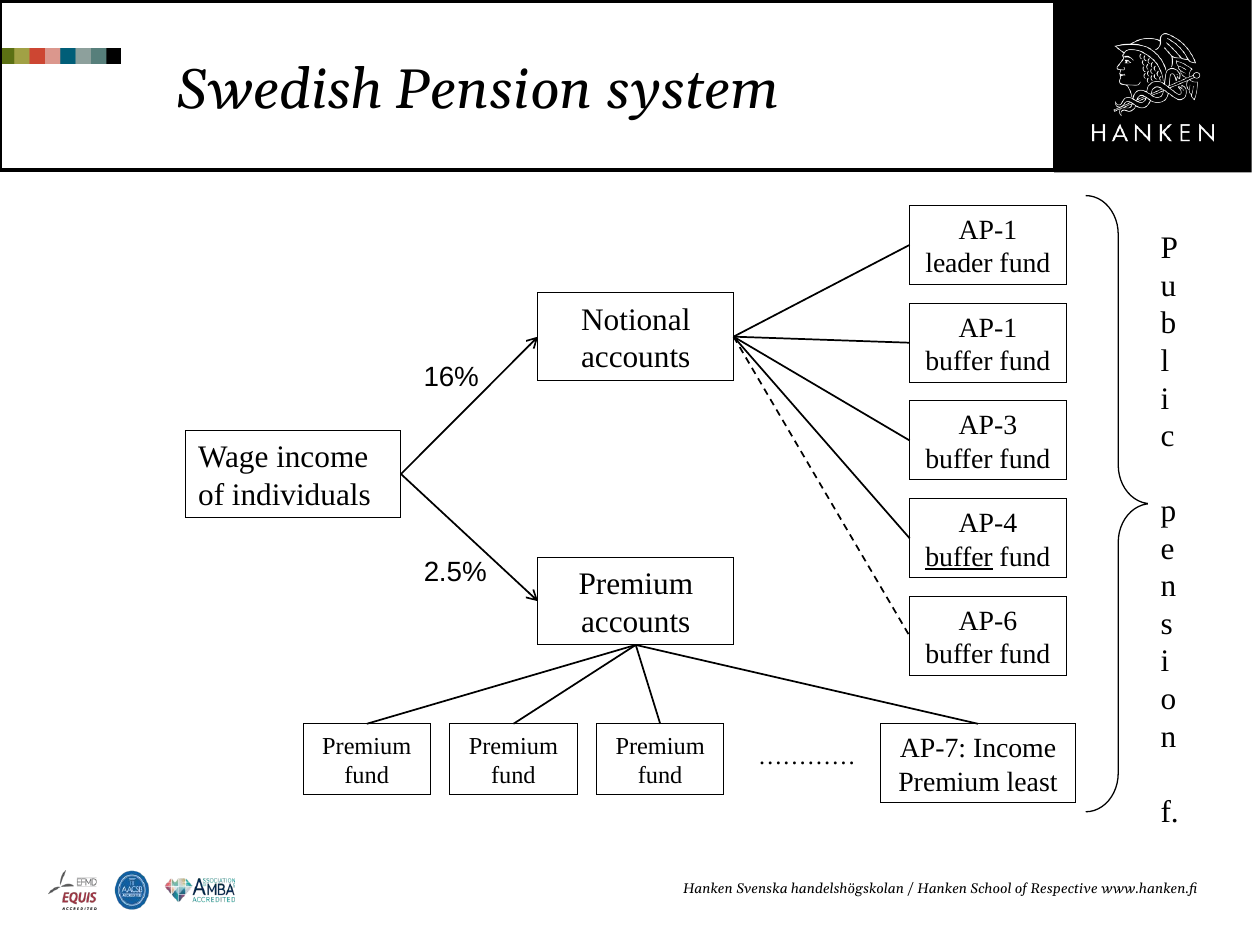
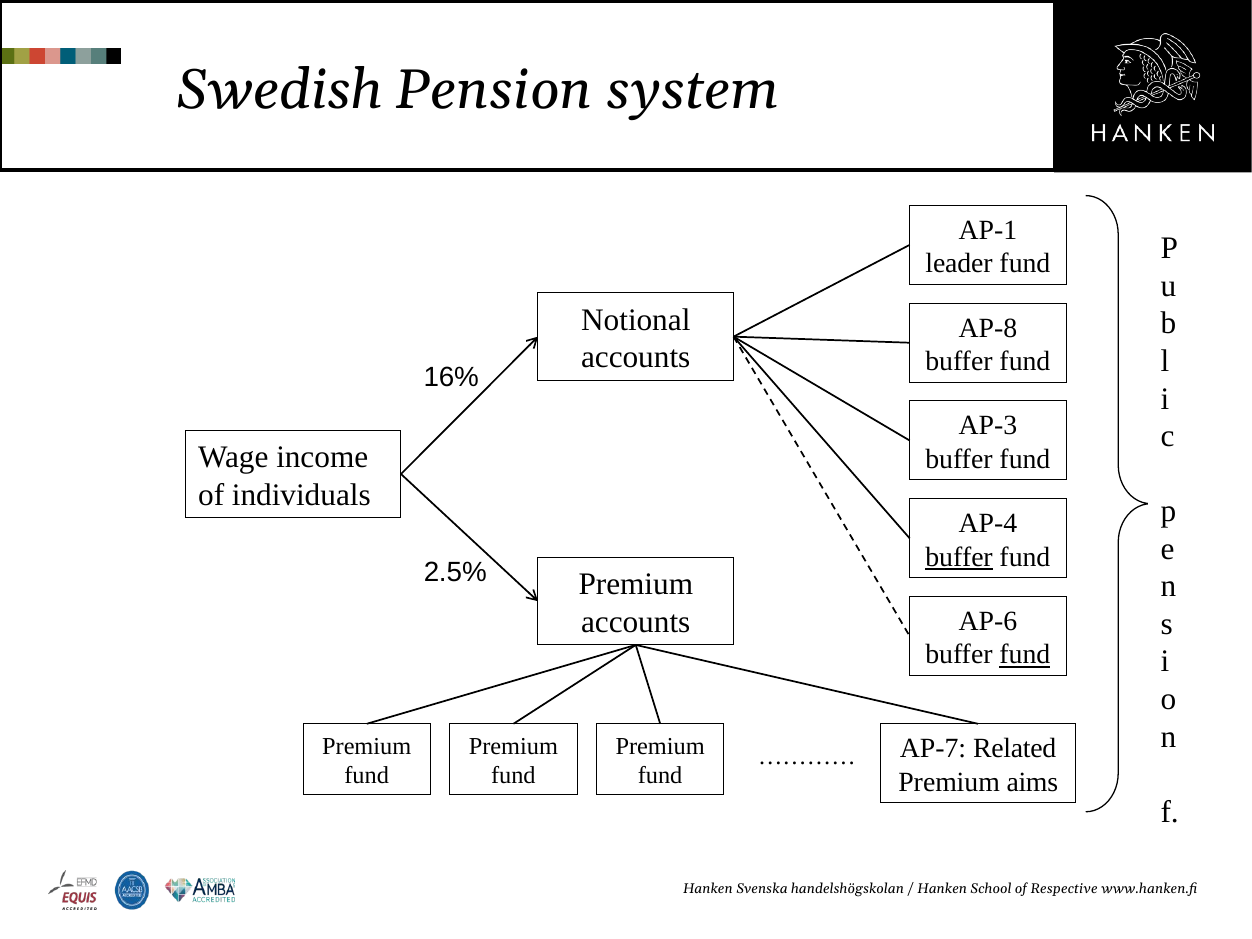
AP-1: AP-1 -> AP-8 (988, 328)
fund underline: none -> present (1025, 655)
AP-7 Income: Income -> Related (1015, 749)
least: least -> aims (1032, 782)
